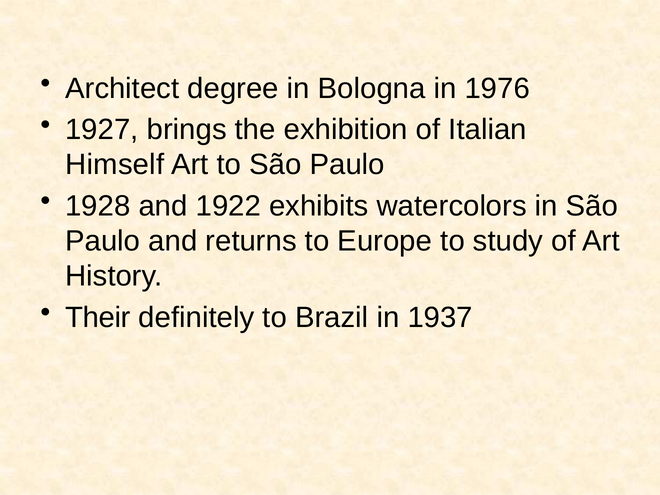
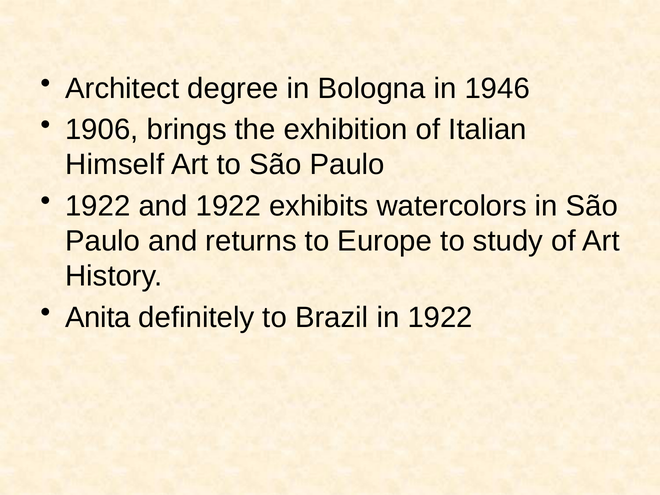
1976: 1976 -> 1946 (497, 88)
1927: 1927 -> 1906 (102, 130)
1928: 1928 -> 1922 (98, 206)
Their: Their -> Anita (98, 317)
in 1937: 1937 -> 1922 (440, 317)
